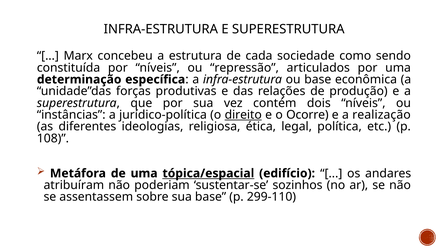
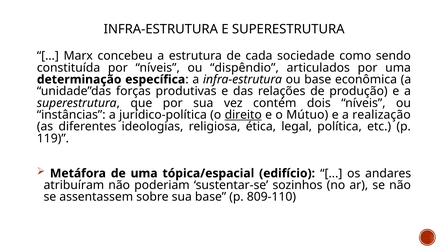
repressão: repressão -> dispêndio (244, 68)
Ocorre: Ocorre -> Mútuo (307, 115)
108: 108 -> 119 (53, 138)
tópica/espacial underline: present -> none (208, 173)
299-110: 299-110 -> 809-110 (271, 197)
